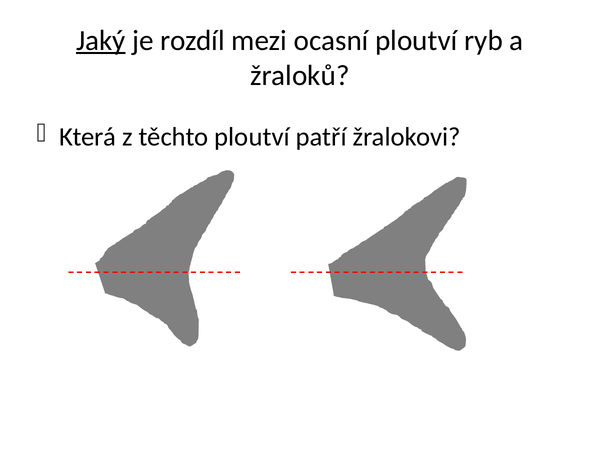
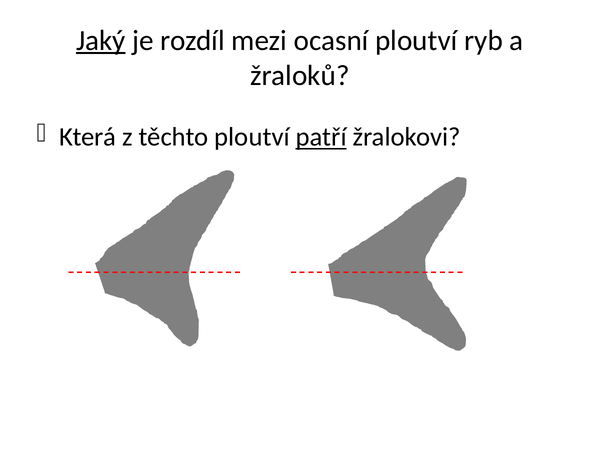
patří underline: none -> present (321, 137)
